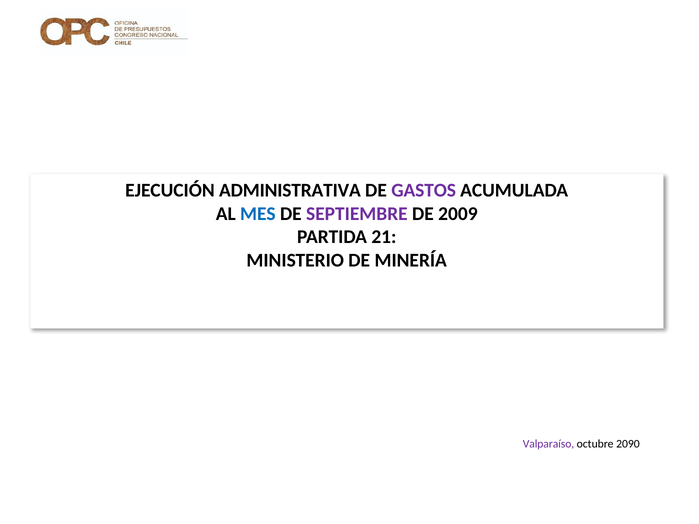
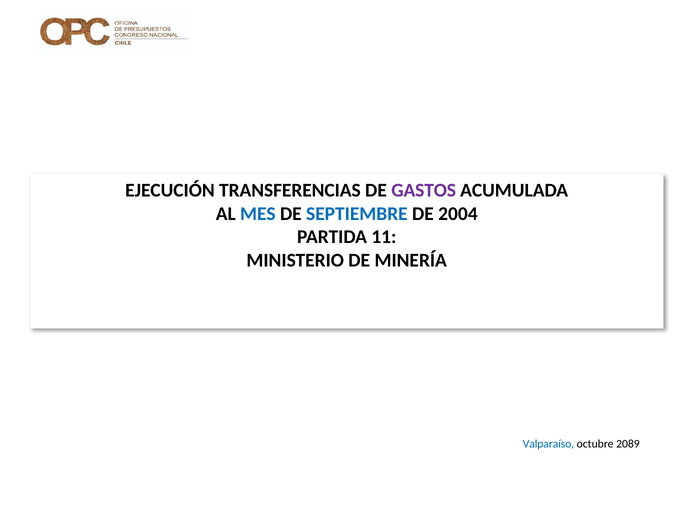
ADMINISTRATIVA: ADMINISTRATIVA -> TRANSFERENCIAS (290, 191)
SEPTIEMBRE colour: purple -> blue (357, 214)
2009: 2009 -> 2004 (458, 214)
21: 21 -> 11 (384, 237)
Valparaíso colour: purple -> blue (548, 444)
2090: 2090 -> 2089 (628, 444)
